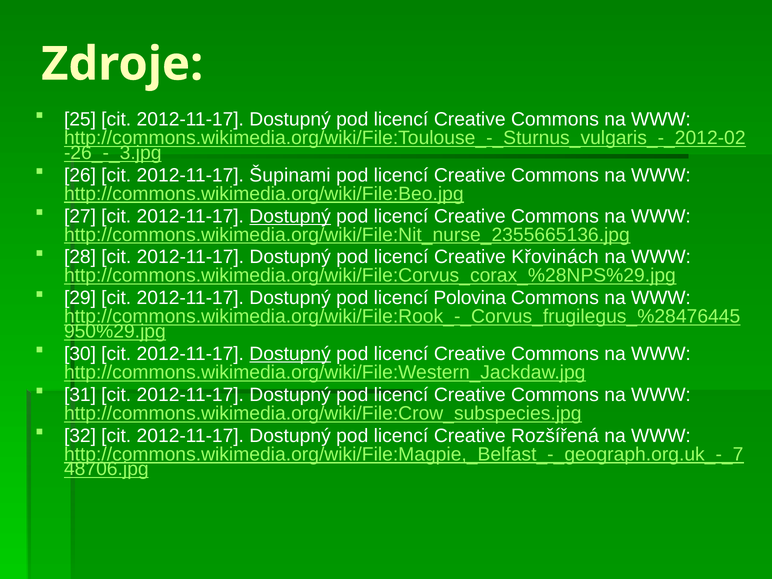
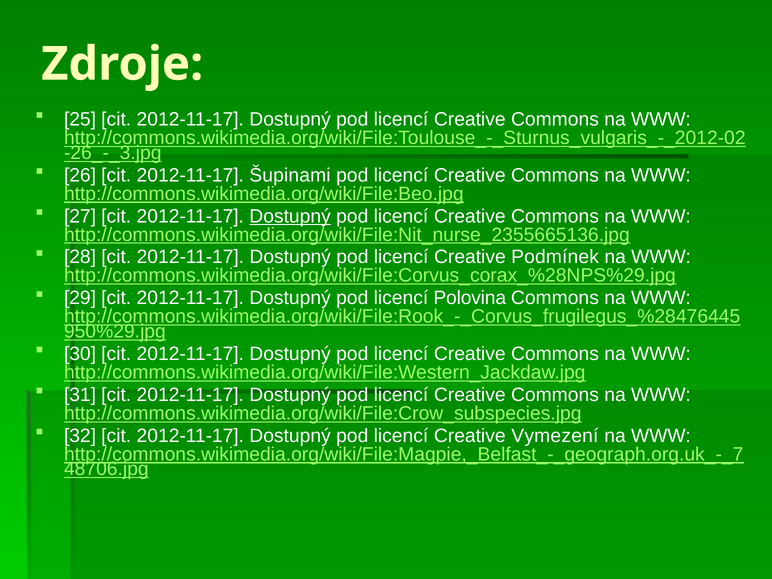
Křovinách: Křovinách -> Podmínek (555, 257)
Dostupný underline: present -> none (290, 354)
Rozšířená: Rozšířená -> Vymezení (555, 436)
